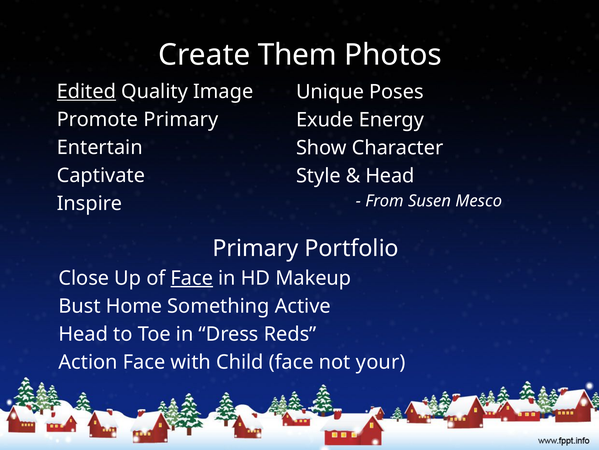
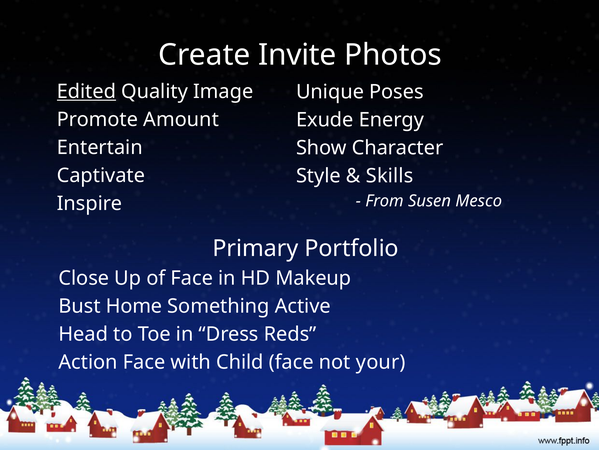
Them: Them -> Invite (297, 55)
Promote Primary: Primary -> Amount (181, 119)
Head: Head -> Skills (390, 176)
Face underline: present -> none (192, 278)
